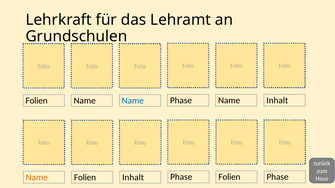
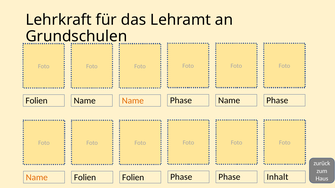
Inhalt: Inhalt -> Phase (277, 101)
Name colour: blue -> orange (133, 101)
Folien: Folien -> Phase (229, 177)
Phase: Phase -> Inhalt (278, 177)
Inhalt: Inhalt -> Folien (133, 178)
